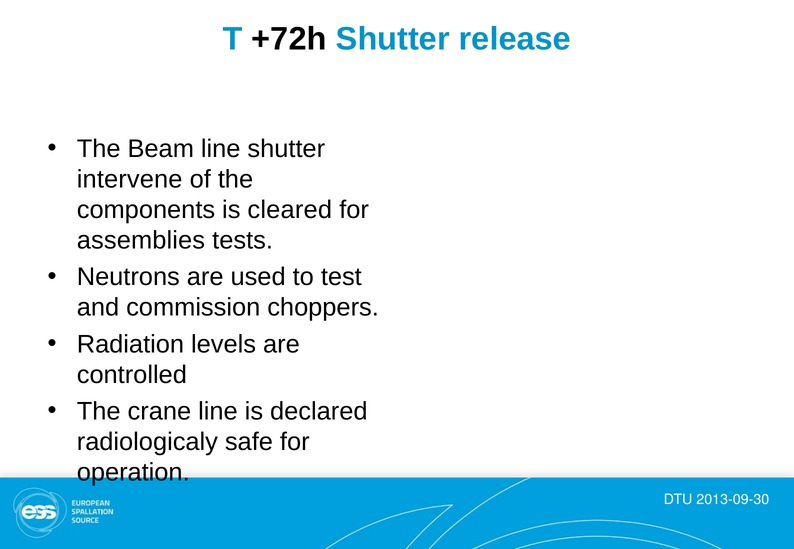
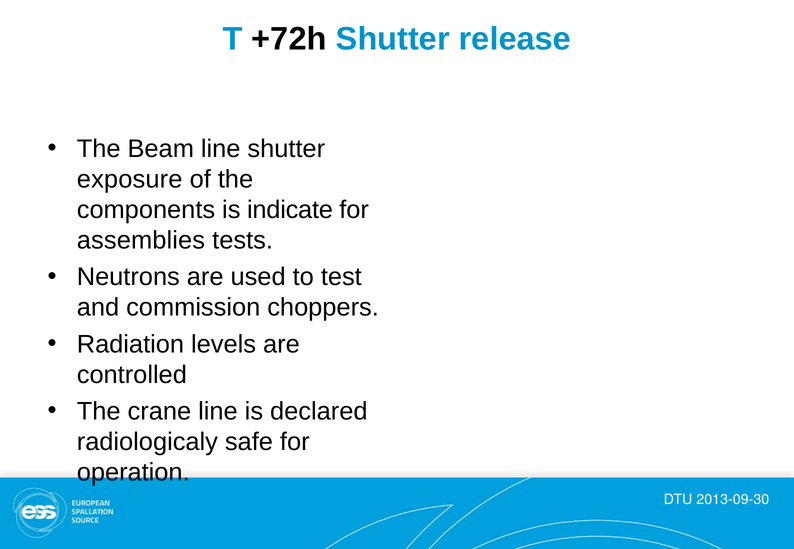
intervene: intervene -> exposure (130, 180)
cleared: cleared -> indicate (290, 210)
